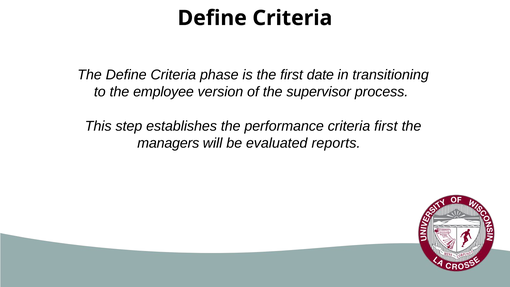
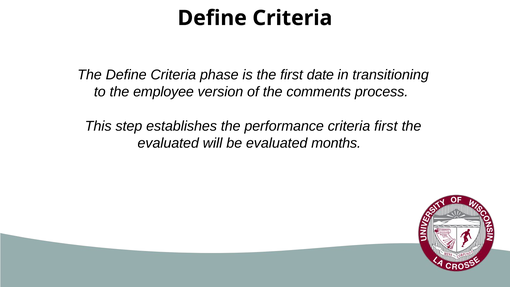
supervisor: supervisor -> comments (319, 92)
managers: managers -> evaluated (168, 143)
reports: reports -> months (336, 143)
